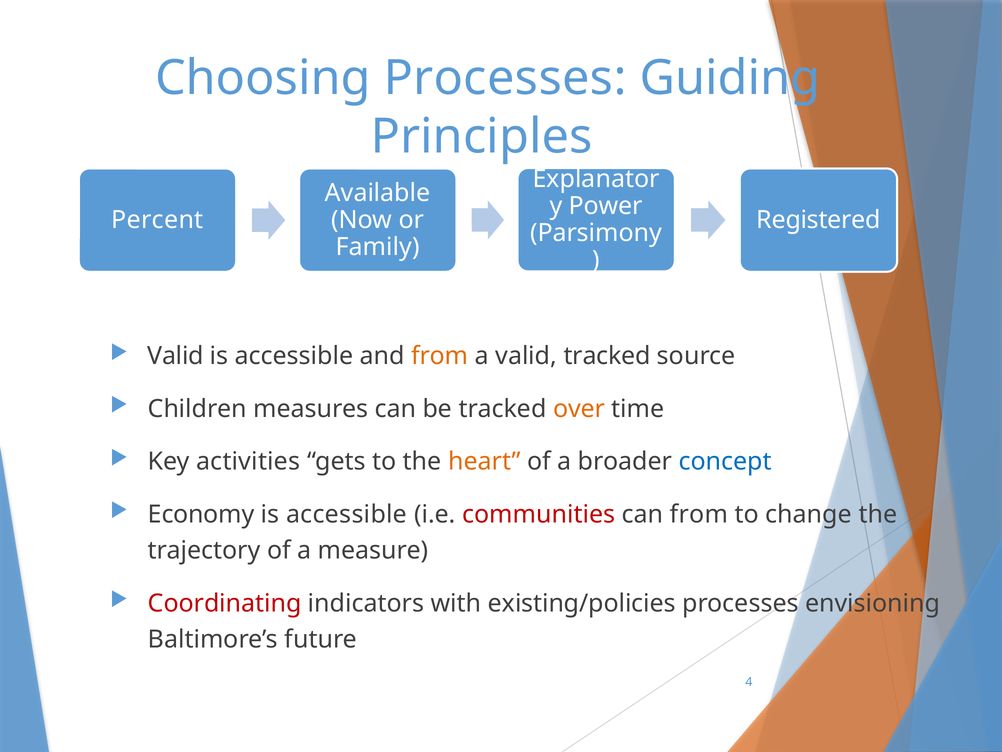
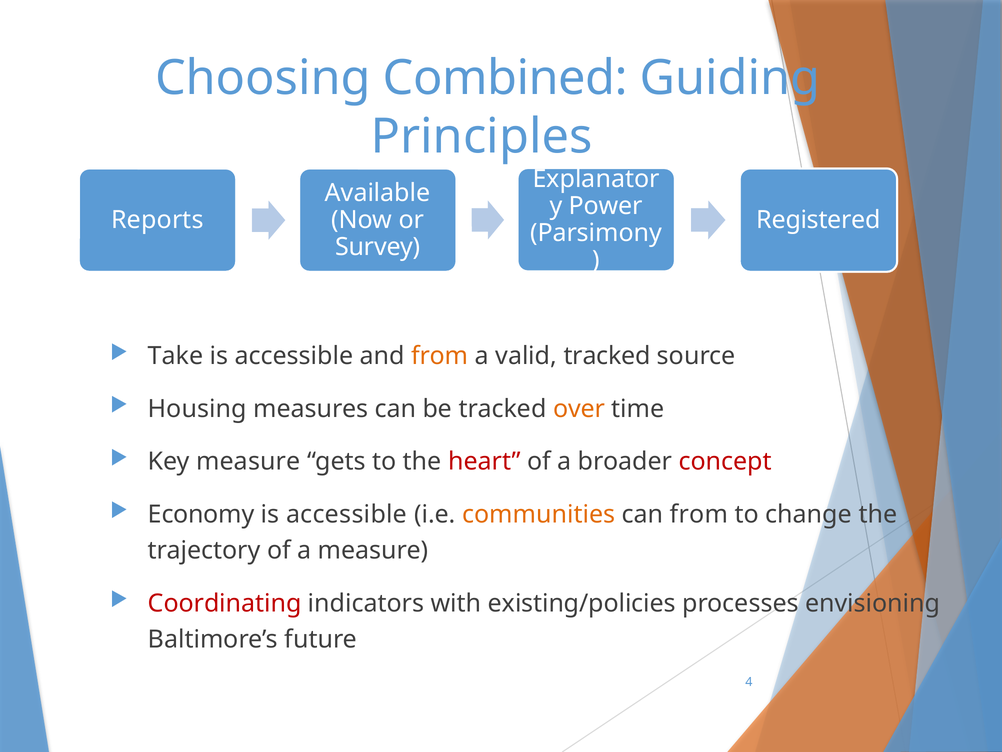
Choosing Processes: Processes -> Combined (505, 78)
Percent: Percent -> Reports (157, 220)
Family: Family -> Survey (378, 247)
Valid: Valid -> Take (176, 356)
Children: Children -> Housing (197, 409)
Key activities: activities -> measure (248, 461)
heart colour: orange -> red (484, 461)
concept colour: blue -> red (725, 461)
communities colour: red -> orange (539, 514)
